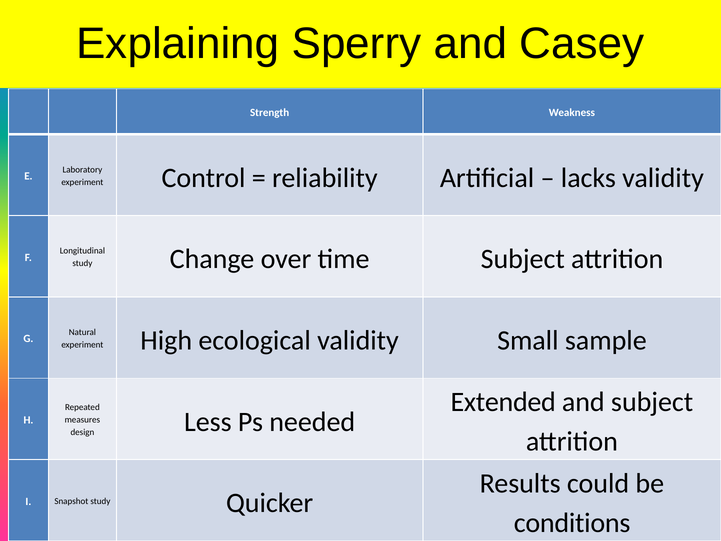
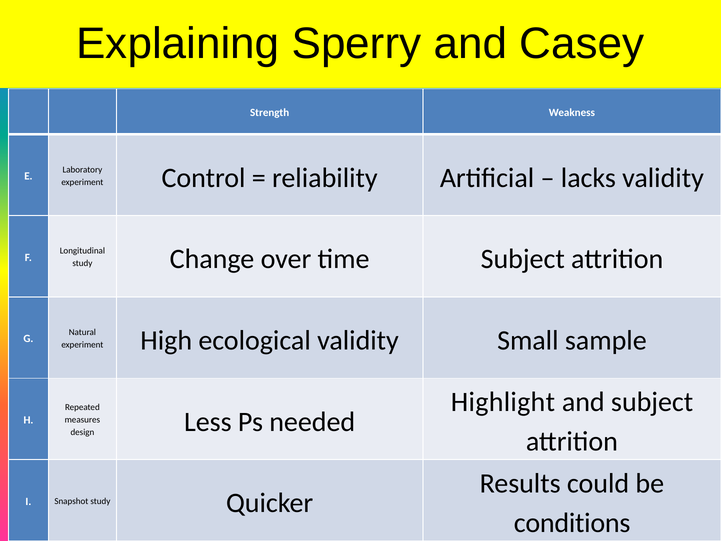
Extended: Extended -> Highlight (503, 402)
